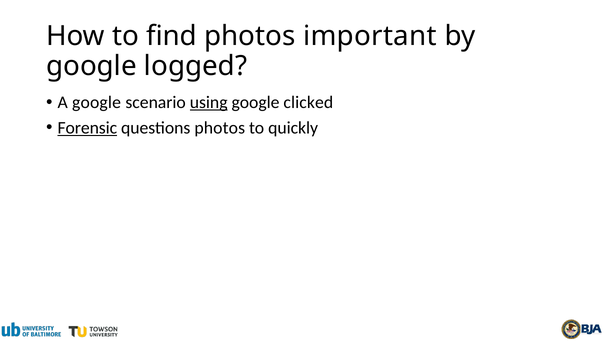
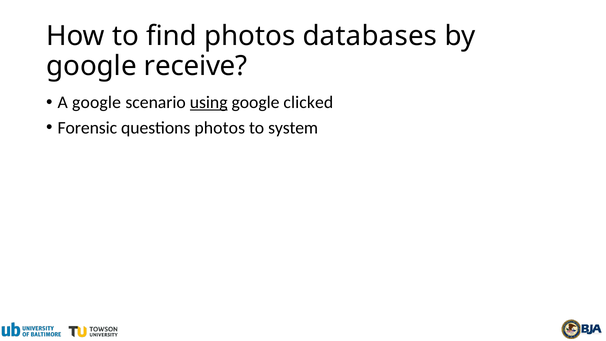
important: important -> databases (370, 36)
logged: logged -> receive (196, 66)
Forensic underline: present -> none (87, 128)
quickly: quickly -> system (293, 128)
